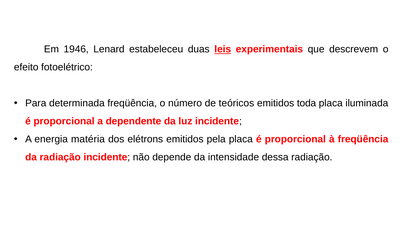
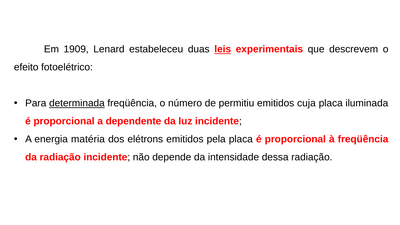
1946: 1946 -> 1909 (76, 49)
determinada underline: none -> present (77, 103)
teóricos: teóricos -> permitiu (236, 103)
toda: toda -> cuja (306, 103)
